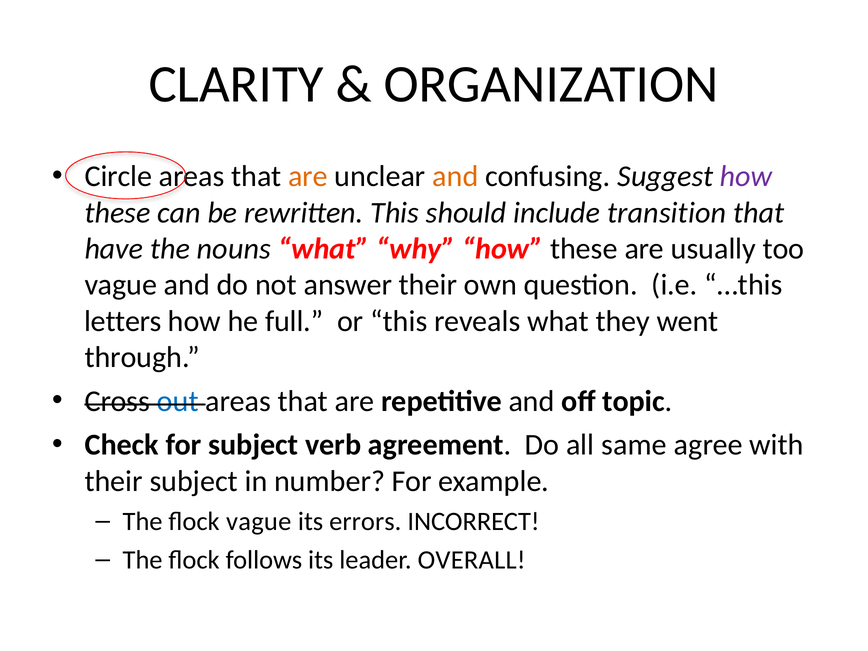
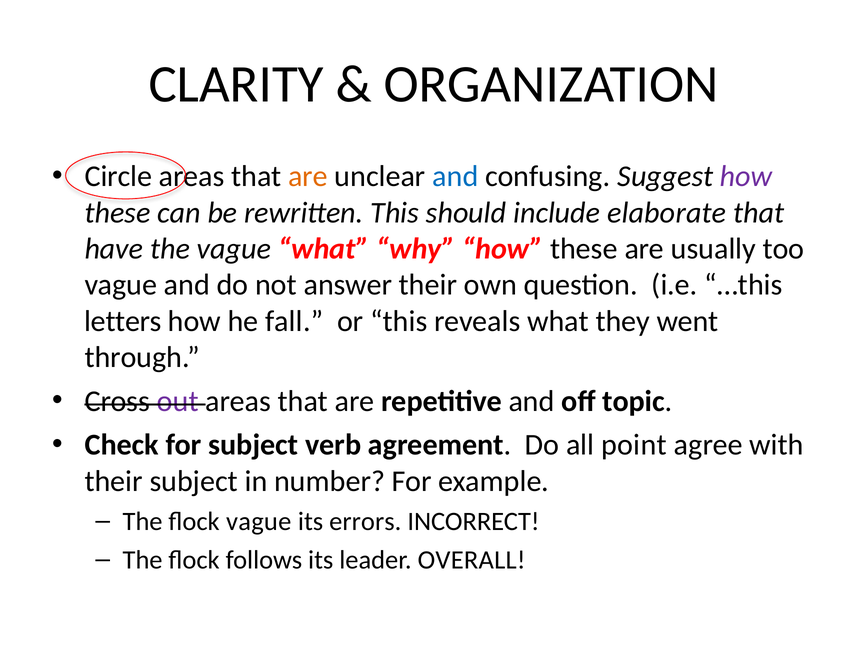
and colour: orange -> blue (455, 176)
transition: transition -> elaborate (667, 213)
the nouns: nouns -> vague (234, 249)
full: full -> fall (294, 321)
out colour: blue -> purple (178, 401)
same: same -> point (634, 445)
